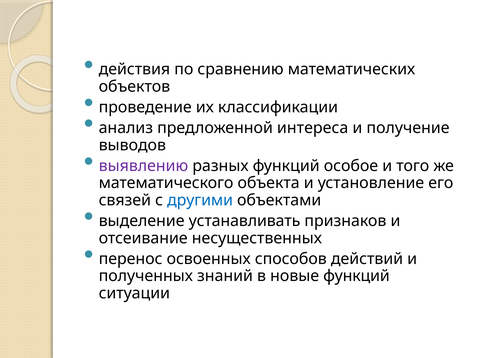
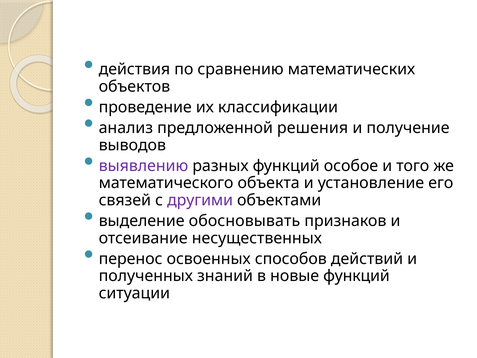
интереса: интереса -> решения (313, 128)
другими colour: blue -> purple (200, 200)
устанавливать: устанавливать -> обосновывать (244, 221)
